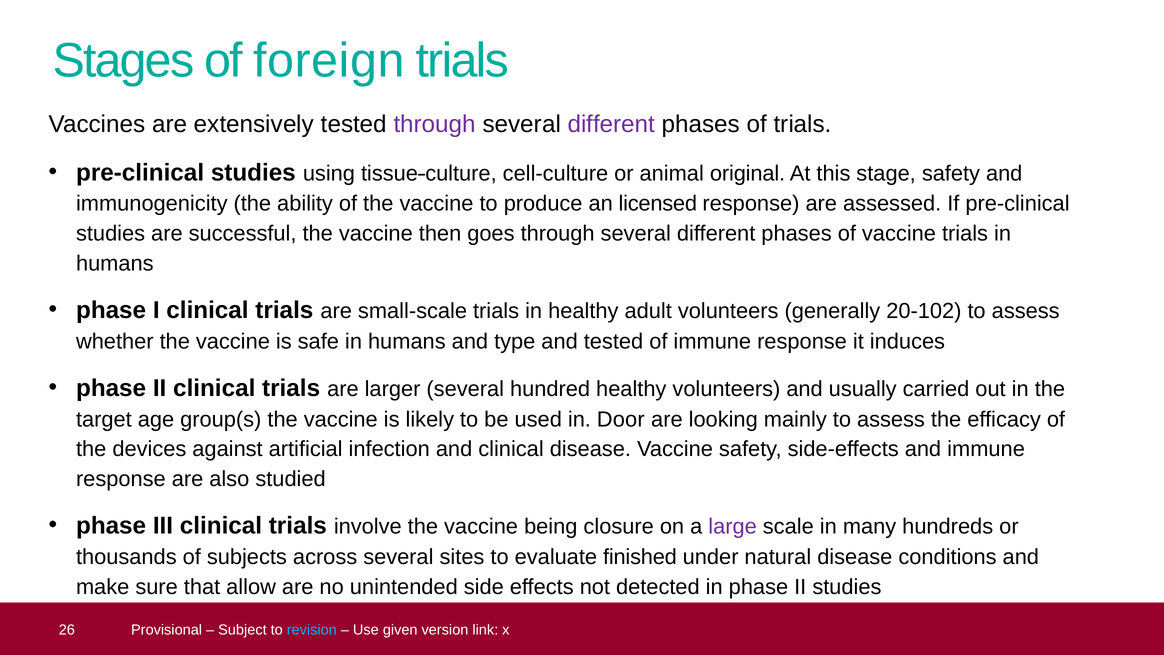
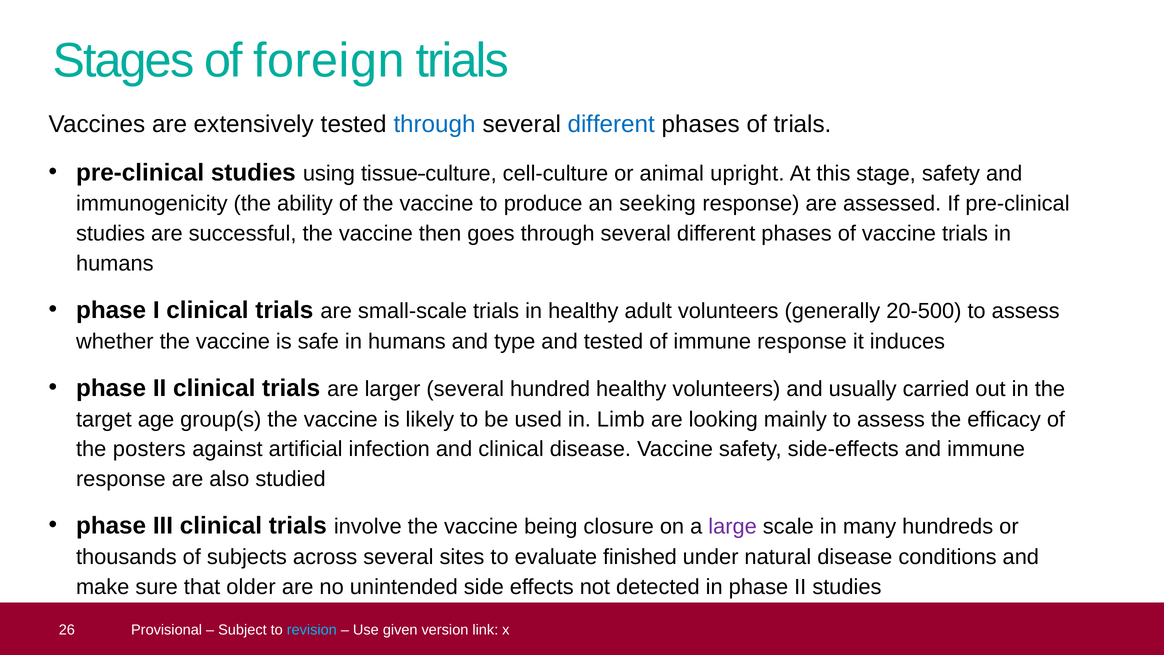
through colour: purple -> blue (435, 124)
different colour: purple -> blue (611, 124)
original: original -> upright (747, 173)
licensed: licensed -> seeking (658, 204)
20-102: 20-102 -> 20-500 (924, 311)
Door: Door -> Limb (621, 419)
devices: devices -> posters (149, 449)
allow: allow -> older (251, 587)
